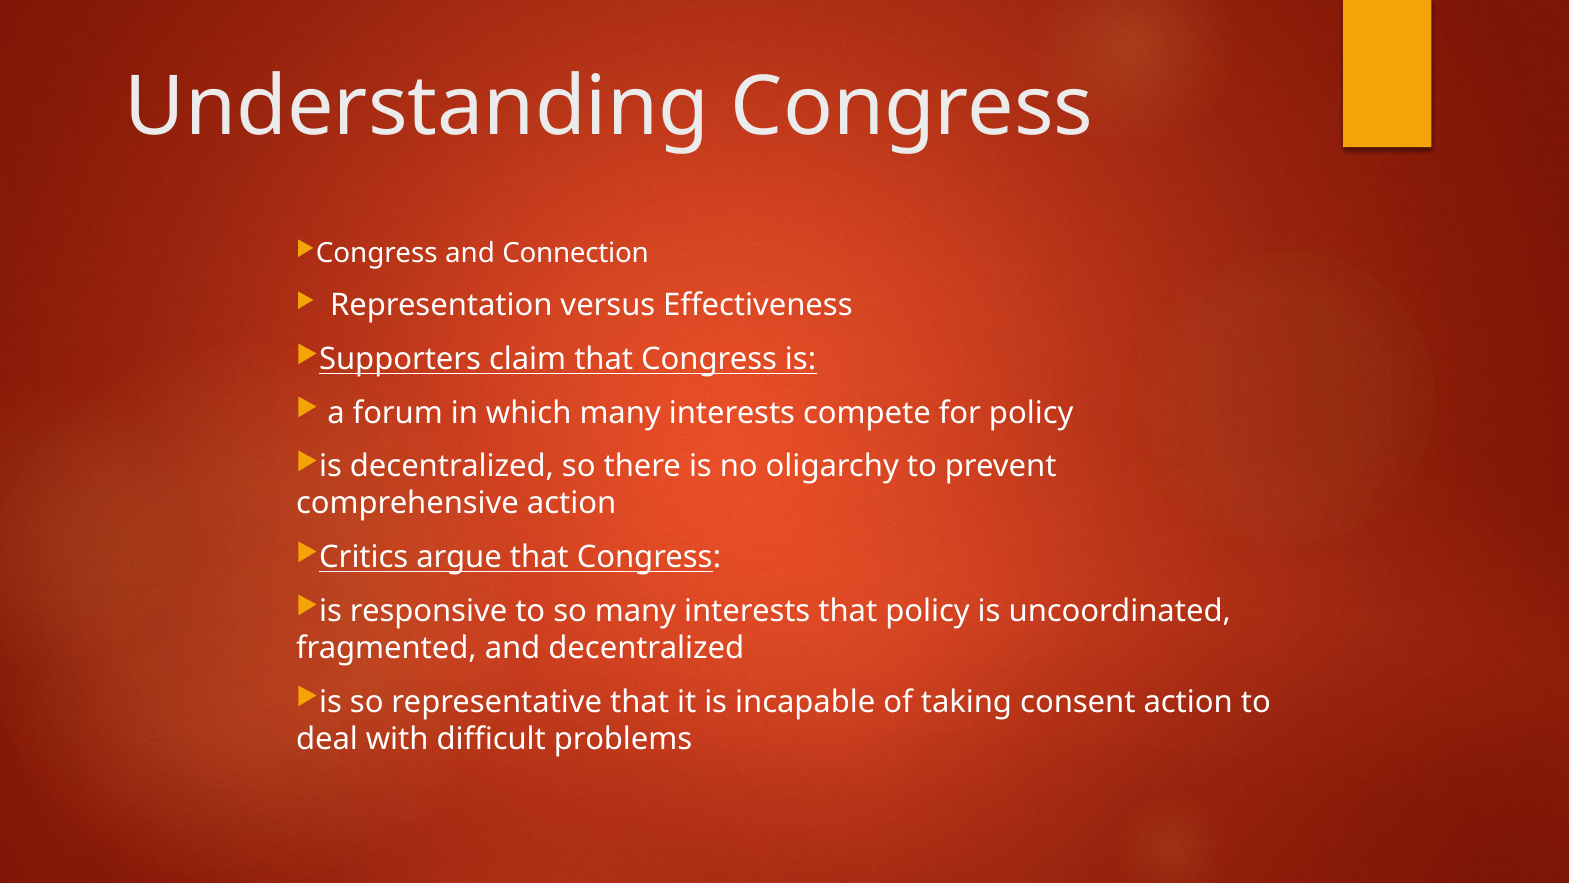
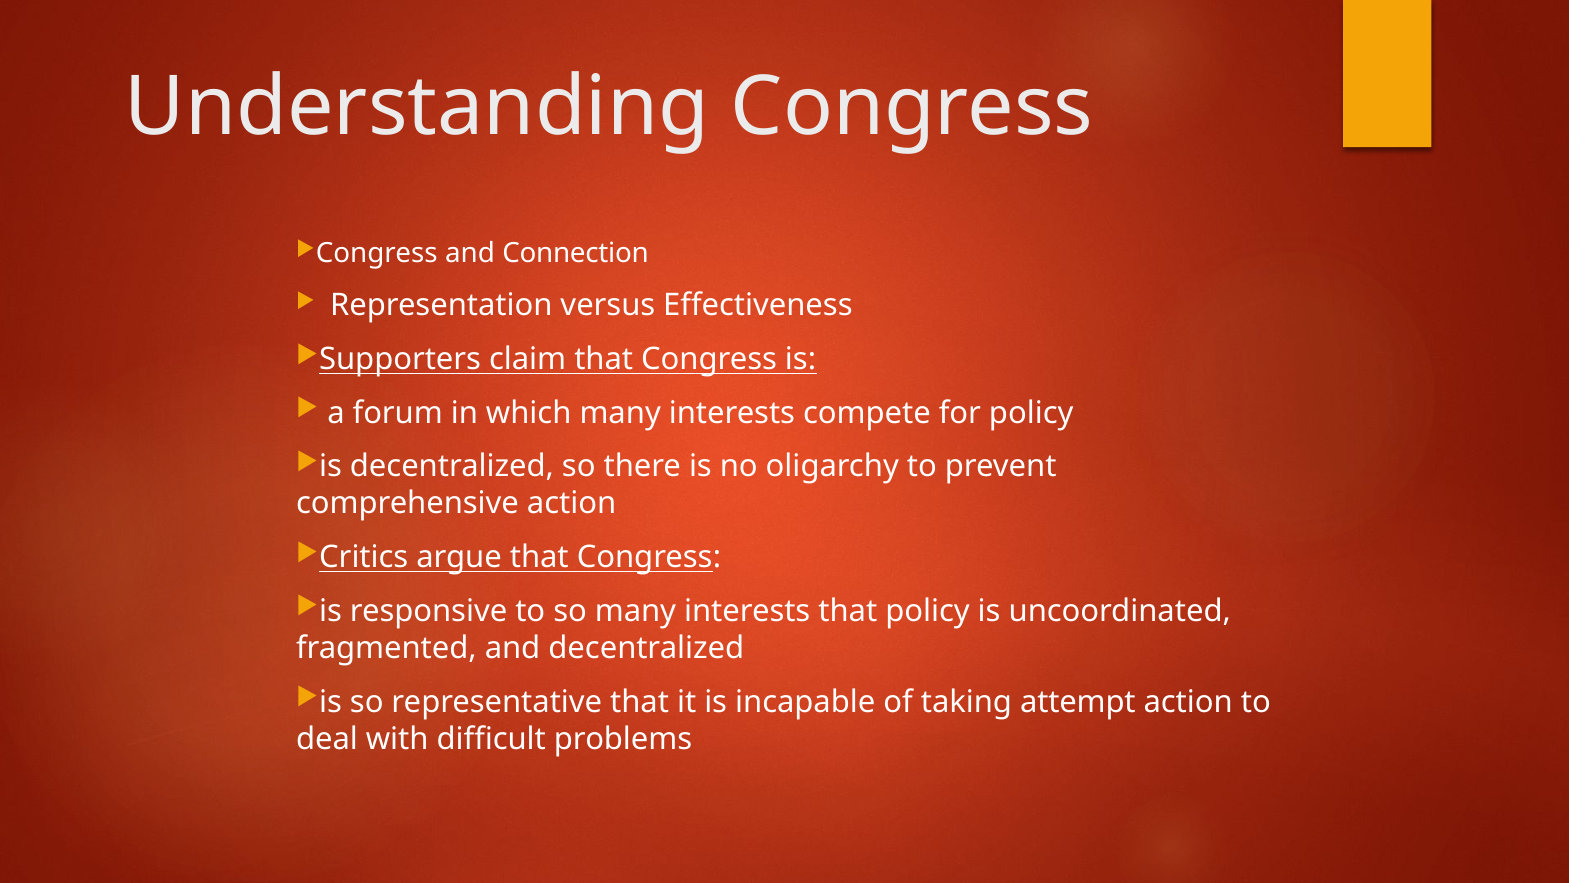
consent: consent -> attempt (1078, 701)
